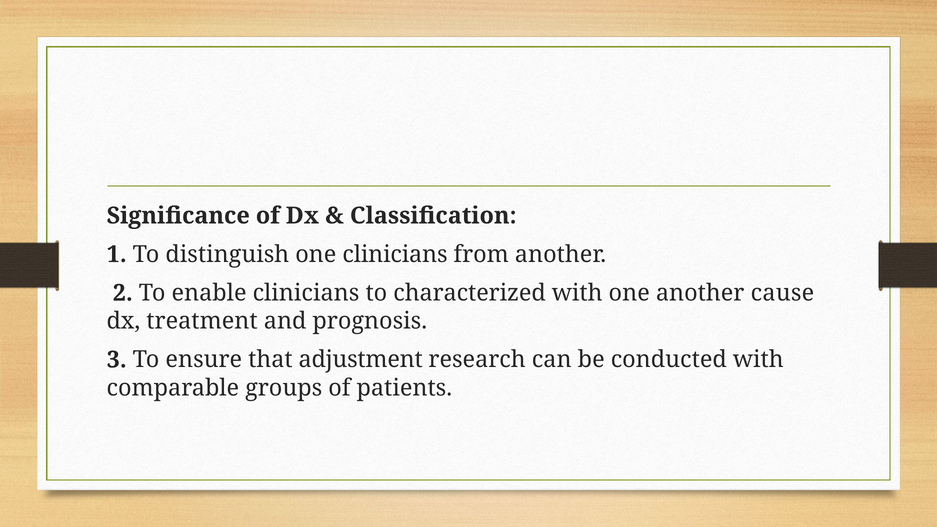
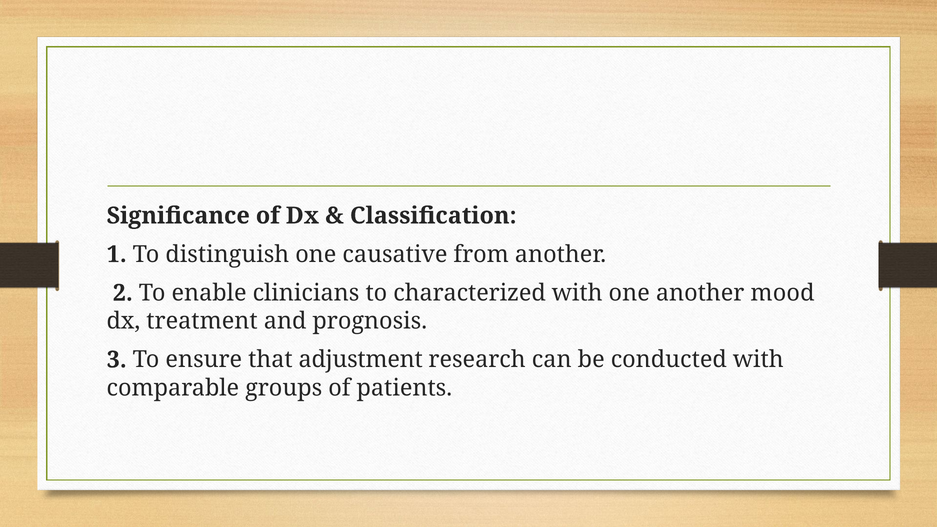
one clinicians: clinicians -> causative (395, 254)
cause: cause -> mood (782, 293)
